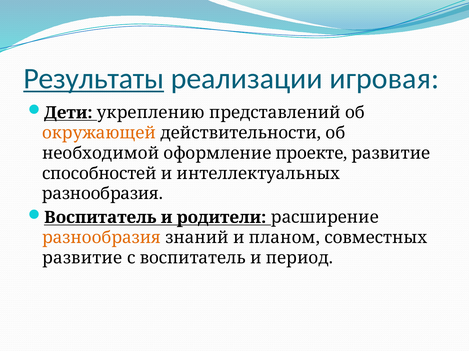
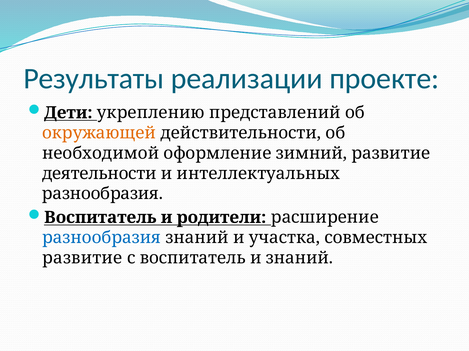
Результаты underline: present -> none (94, 79)
игровая: игровая -> проекте (384, 79)
проекте: проекте -> зимний (312, 154)
способностей: способностей -> деятельности (99, 174)
разнообразия colour: orange -> blue (102, 238)
планом: планом -> участка (284, 238)
и период: период -> знаний (300, 258)
